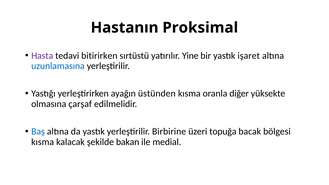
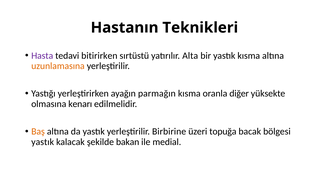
Proksimal: Proksimal -> Teknikleri (200, 28)
Yine: Yine -> Alta (190, 56)
yastık işaret: işaret -> kısma (249, 56)
uzunlamasına colour: blue -> orange (58, 66)
üstünden: üstünden -> parmağın (157, 94)
çarşaf: çarşaf -> kenarı (80, 104)
Baş colour: blue -> orange (38, 132)
kısma: kısma -> yastık (43, 142)
